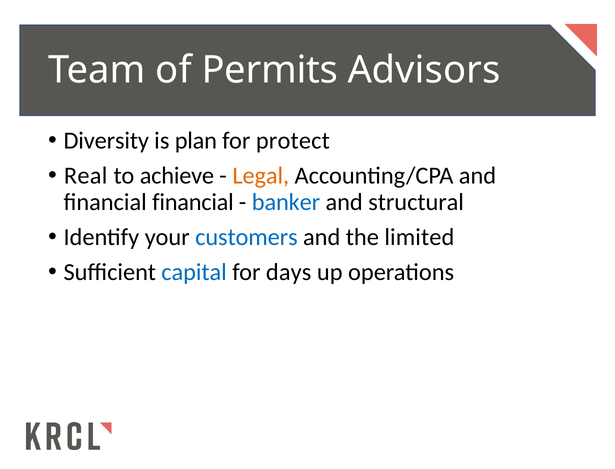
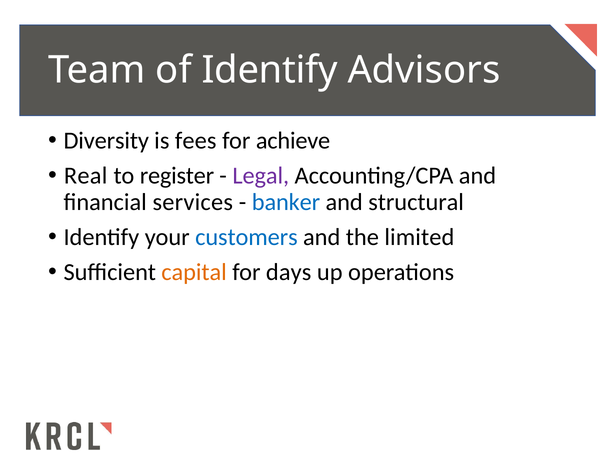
of Permits: Permits -> Identify (270, 70)
plan: plan -> fees (196, 141)
protect: protect -> achieve (293, 141)
achieve: achieve -> register (177, 176)
Legal colour: orange -> purple (261, 176)
financial financial: financial -> services (193, 202)
capital colour: blue -> orange (194, 272)
